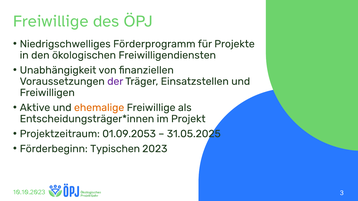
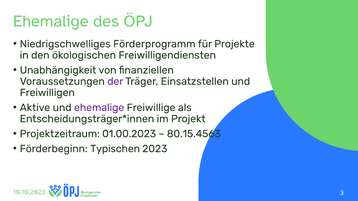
Freiwillige: Freiwillige -> Ehemalige (51, 21)
ehemalige colour: orange -> purple (99, 108)
01.09.2053: 01.09.2053 -> 01.00.2023 (129, 134)
31.05.2025: 31.05.2025 -> 80.15.4563 (194, 134)
